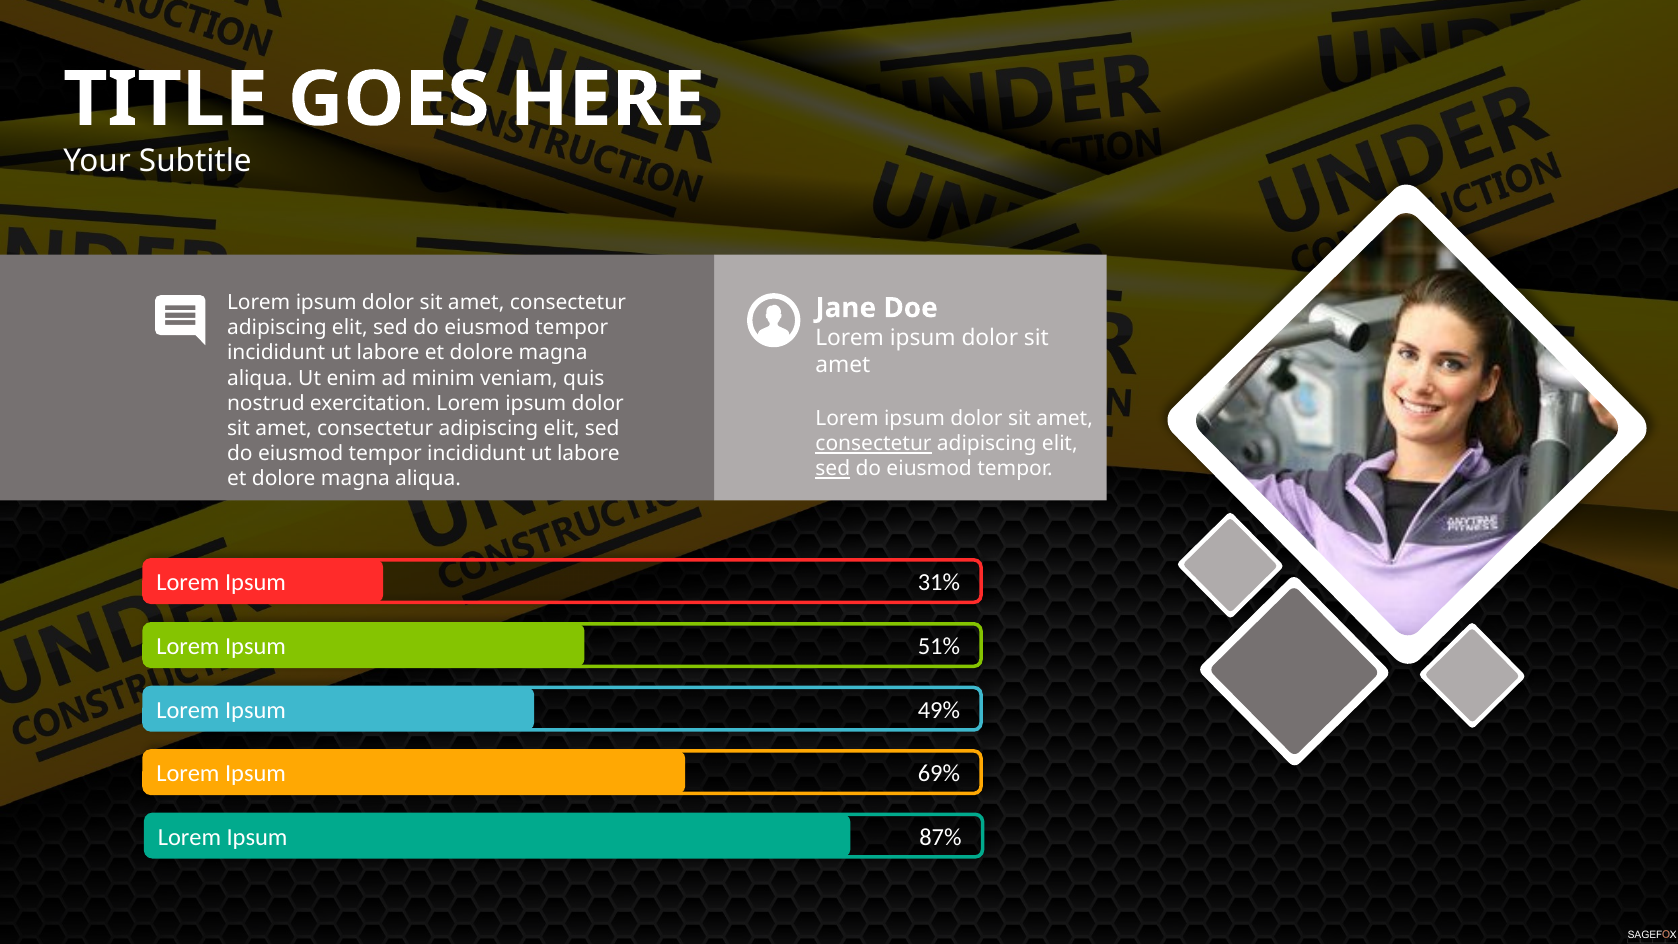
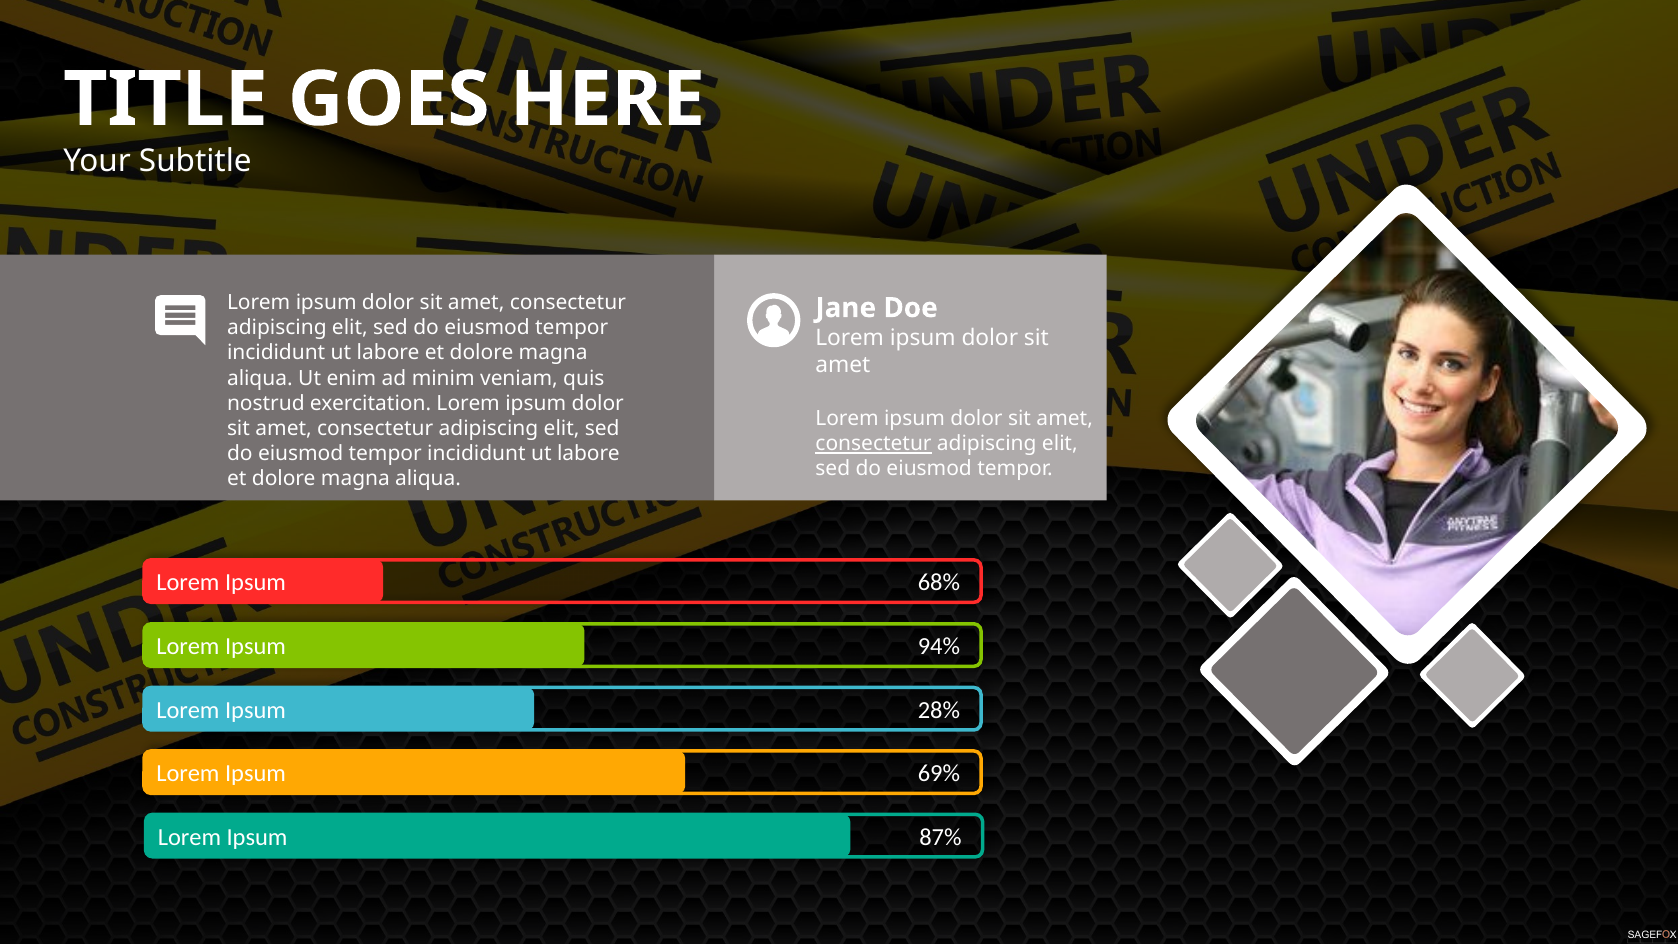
sed underline: present -> none (833, 469)
31%: 31% -> 68% (939, 582)
51%: 51% -> 94% (939, 646)
49%: 49% -> 28% (939, 710)
